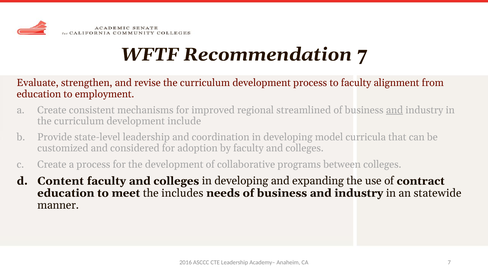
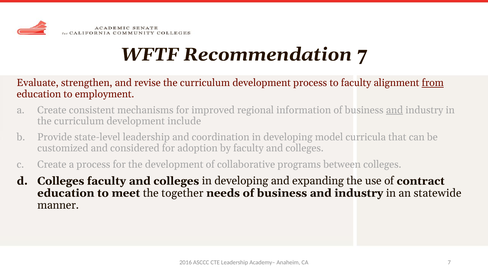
from underline: none -> present (433, 83)
streamlined: streamlined -> information (304, 110)
Content: Content -> Colleges (61, 181)
includes: includes -> together (182, 193)
